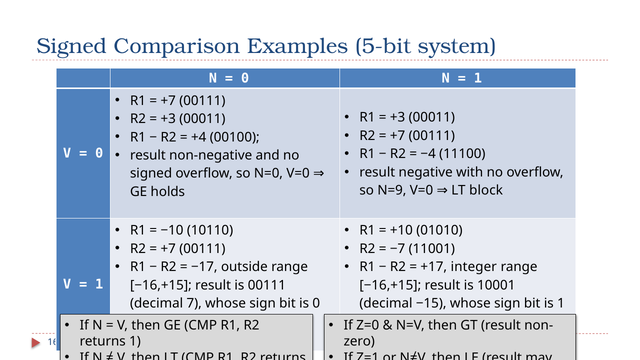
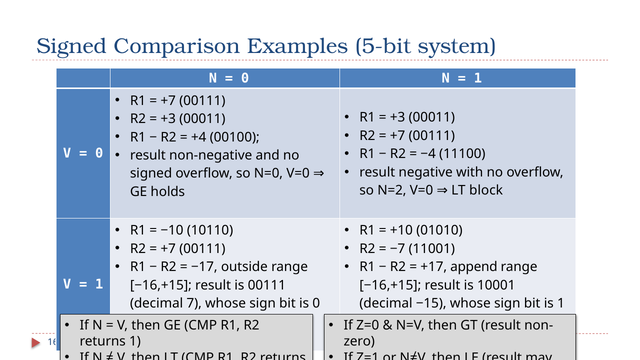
N=9: N=9 -> N=2 (392, 190)
integer: integer -> append (474, 267)
